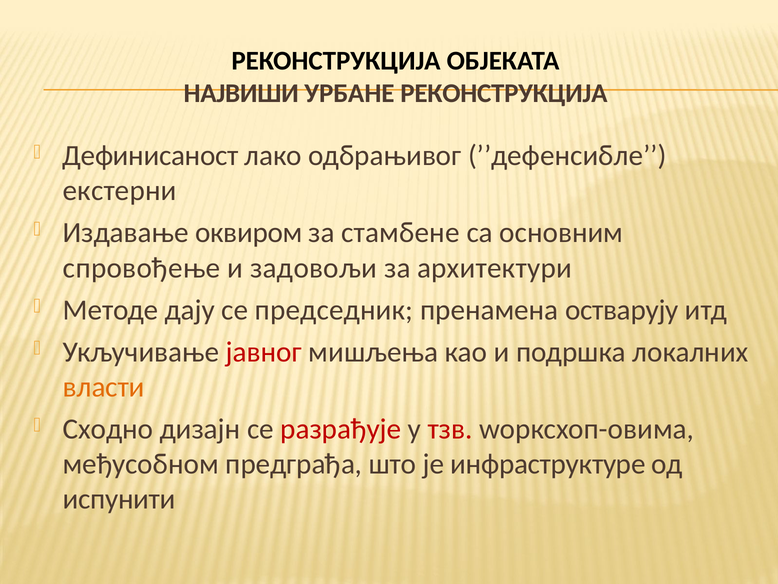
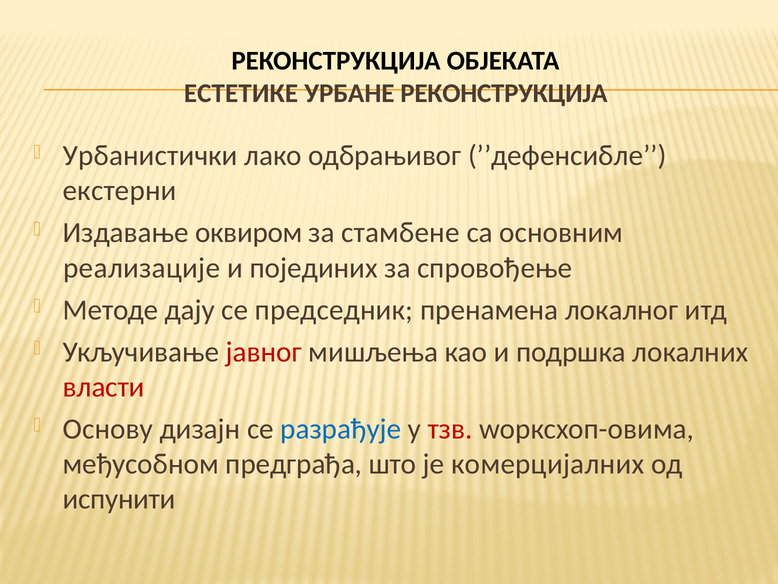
НАЈВИШИ: НАЈВИШИ -> ЕСТЕТИКЕ (241, 93)
Дефинисаност: Дефинисаност -> Урбанистички (150, 156)
спровођење: спровођење -> реализације (142, 268)
задовољи: задовољи -> појединих (314, 268)
архитектури: архитектури -> спровођење (495, 268)
остварују: остварују -> локалног (622, 310)
власти colour: orange -> red (104, 387)
Сходно: Сходно -> Основу (108, 429)
разрађује colour: red -> blue (341, 429)
инфраструктуре: инфраструктуре -> комерцијалних (548, 464)
